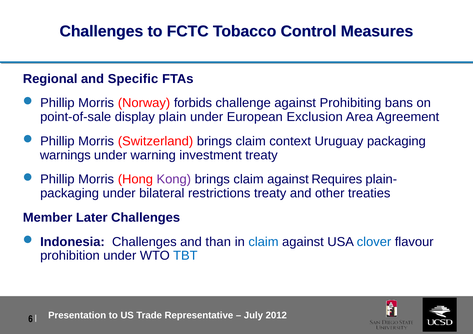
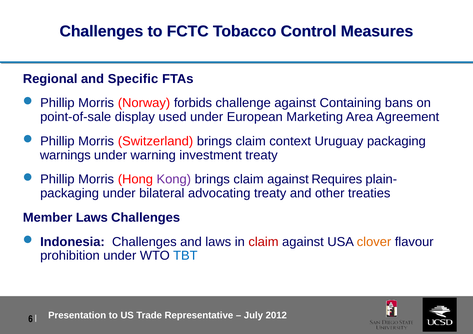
Prohibiting: Prohibiting -> Containing (350, 103)
plain: plain -> used (173, 117)
Exclusion: Exclusion -> Marketing (315, 117)
restrictions: restrictions -> advocating (219, 194)
Member Later: Later -> Laws (92, 218)
and than: than -> laws (218, 242)
claim colour: blue -> red (263, 242)
clover colour: blue -> orange (374, 242)
